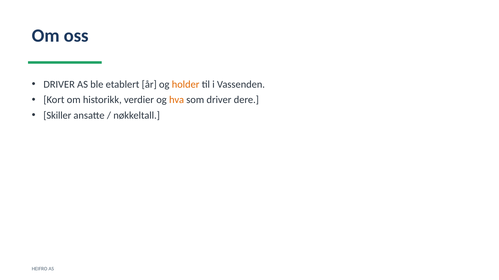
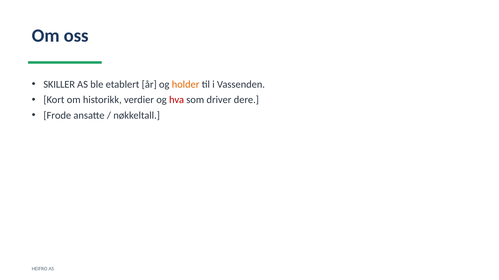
DRIVER: DRIVER -> SKILLER (59, 85)
hva colour: orange -> red (177, 100)
Skiller: Skiller -> Frode (57, 116)
